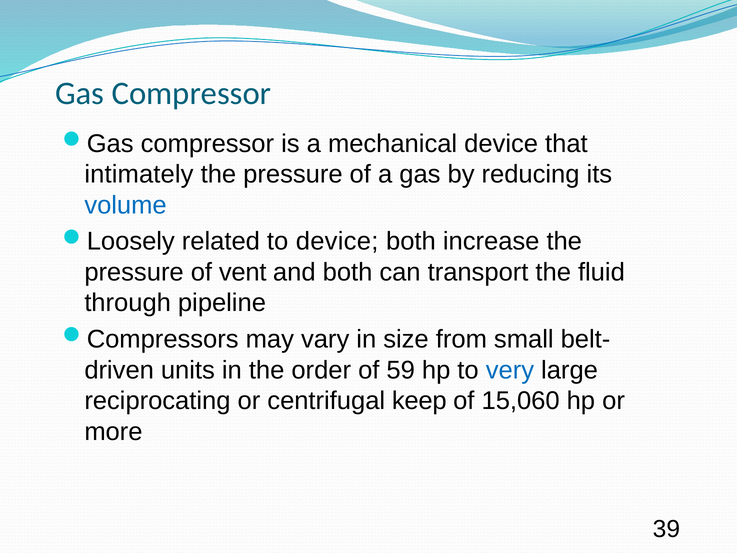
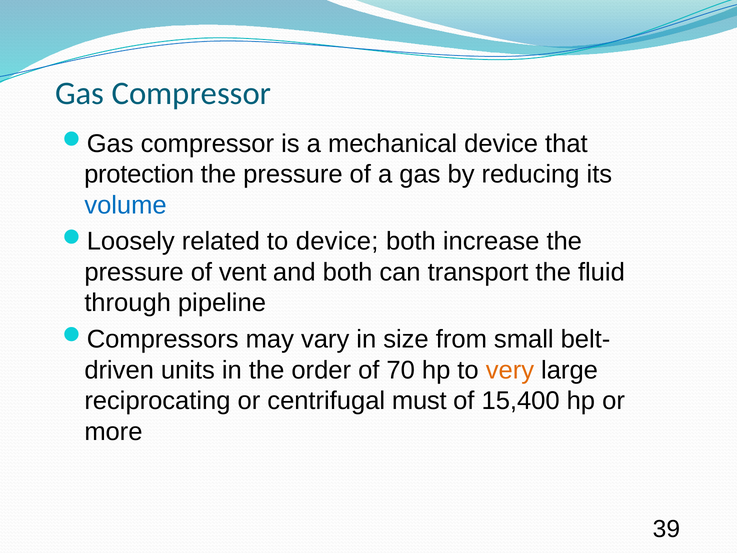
intimately: intimately -> protection (139, 174)
59: 59 -> 70 (401, 370)
very colour: blue -> orange (510, 370)
keep: keep -> must (419, 401)
15,060: 15,060 -> 15,400 (521, 401)
